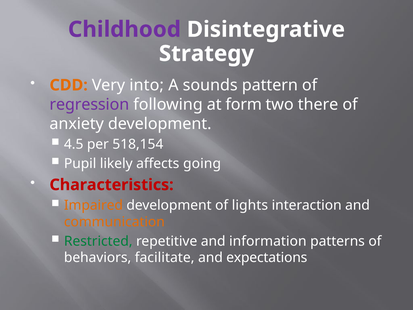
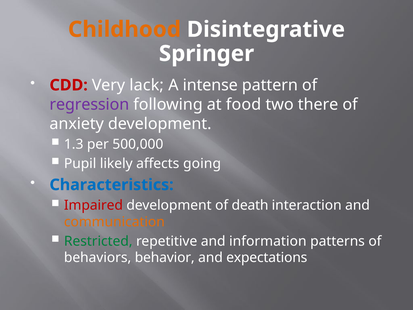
Childhood colour: purple -> orange (124, 29)
Strategy: Strategy -> Springer (206, 54)
CDD colour: orange -> red (69, 85)
into: into -> lack (147, 85)
sounds: sounds -> intense (210, 85)
form: form -> food (244, 104)
4.5: 4.5 -> 1.3 (74, 144)
518,154: 518,154 -> 500,000 (138, 144)
Characteristics colour: red -> blue (112, 185)
Impaired colour: orange -> red (93, 205)
lights: lights -> death (250, 205)
facilitate: facilitate -> behavior (165, 257)
